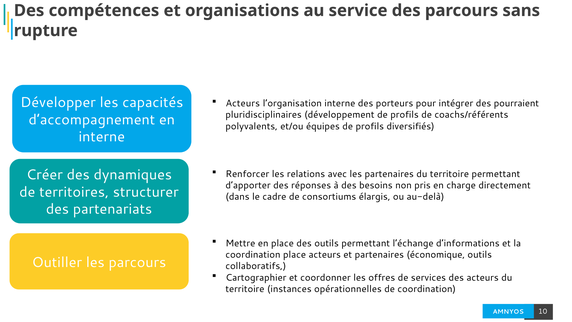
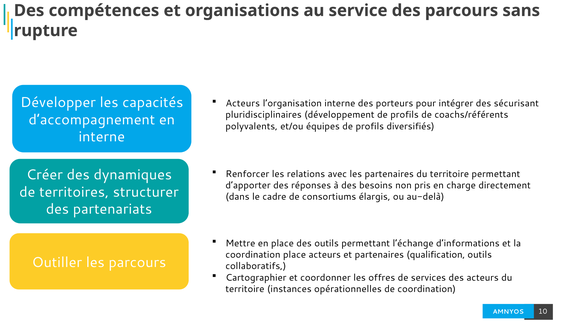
pourraient: pourraient -> sécurisant (516, 103)
économique: économique -> qualification (436, 255)
